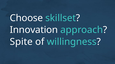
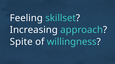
Choose: Choose -> Feeling (26, 18)
Innovation: Innovation -> Increasing (34, 30)
